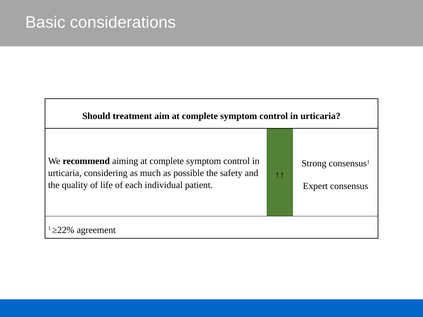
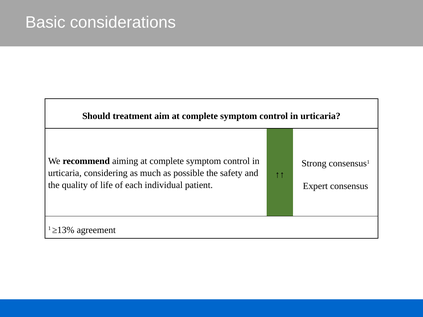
≥22%: ≥22% -> ≥13% (63, 230)
